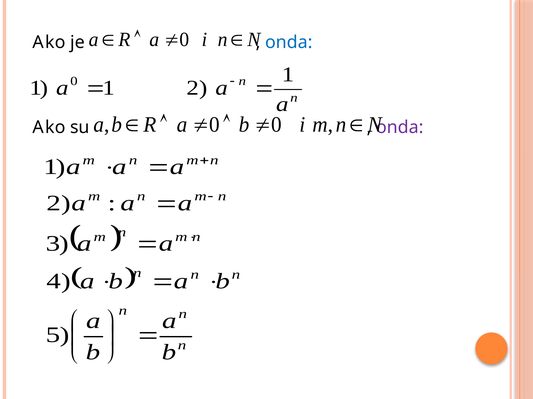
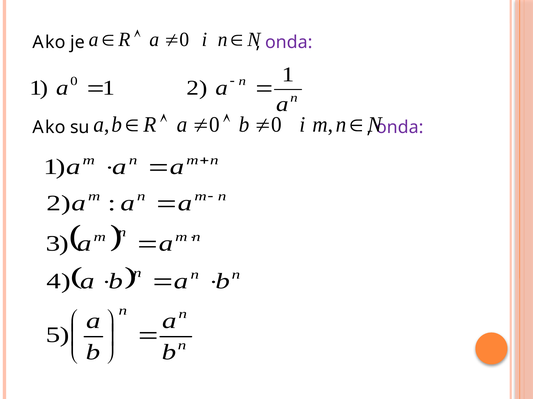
onda colour: blue -> purple (289, 42)
